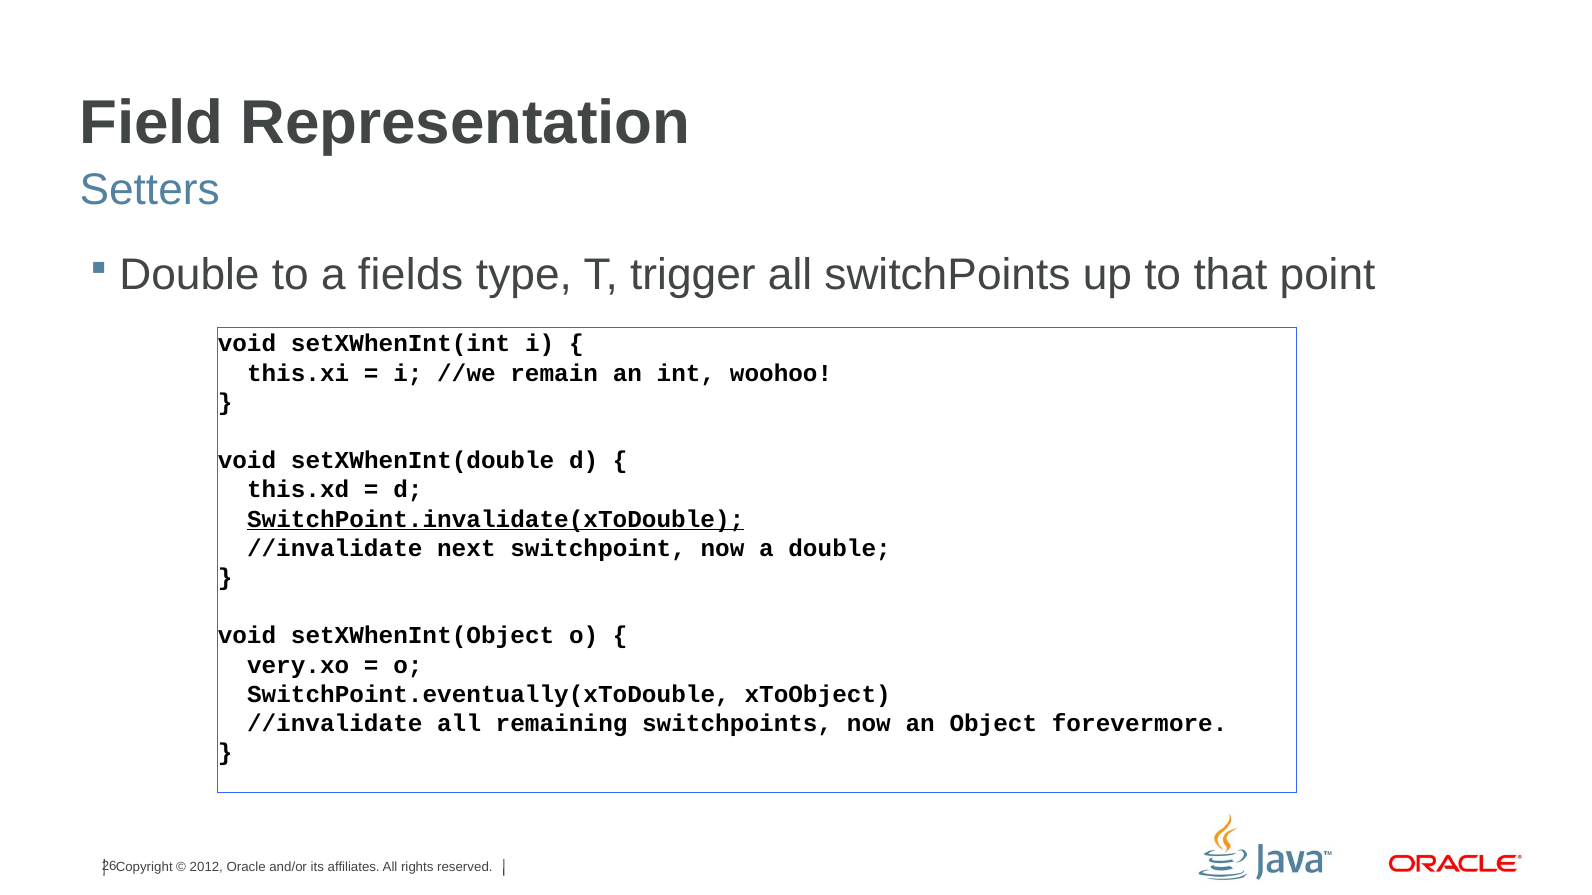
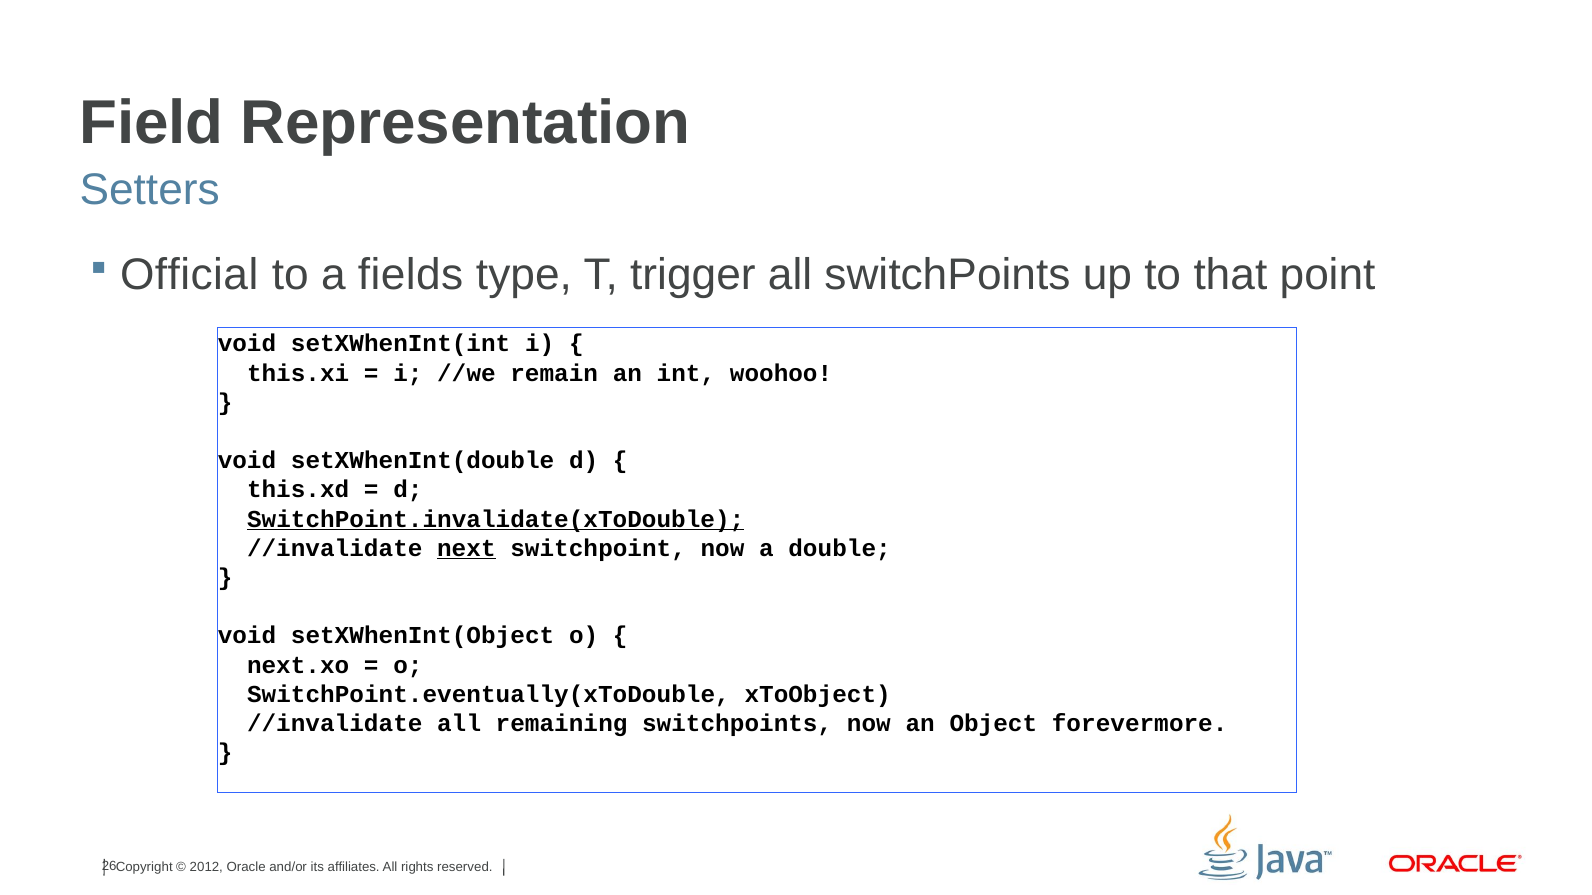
Double: Double -> Official (189, 275)
next underline: none -> present (466, 549)
very.xo: very.xo -> next.xo (298, 665)
